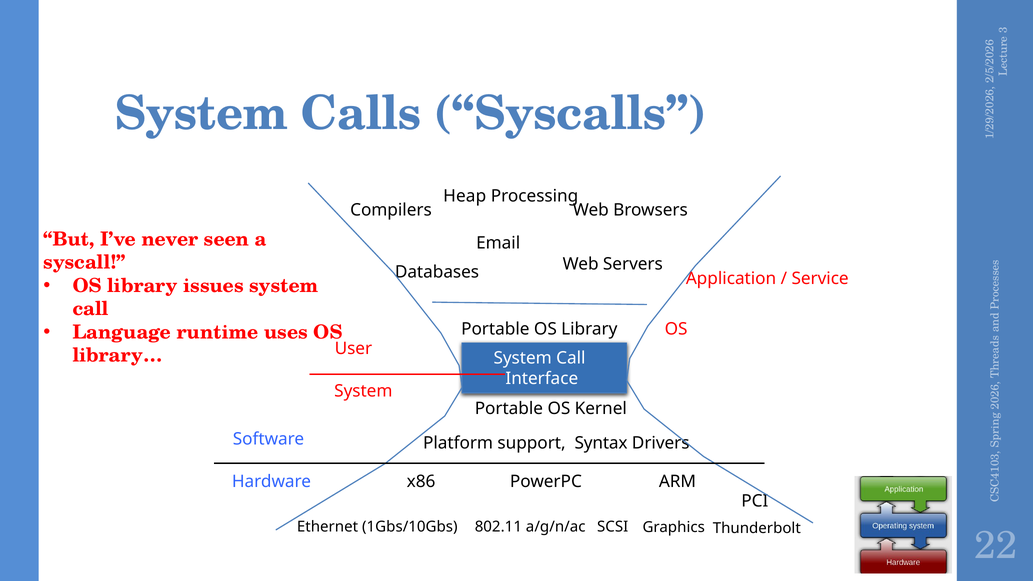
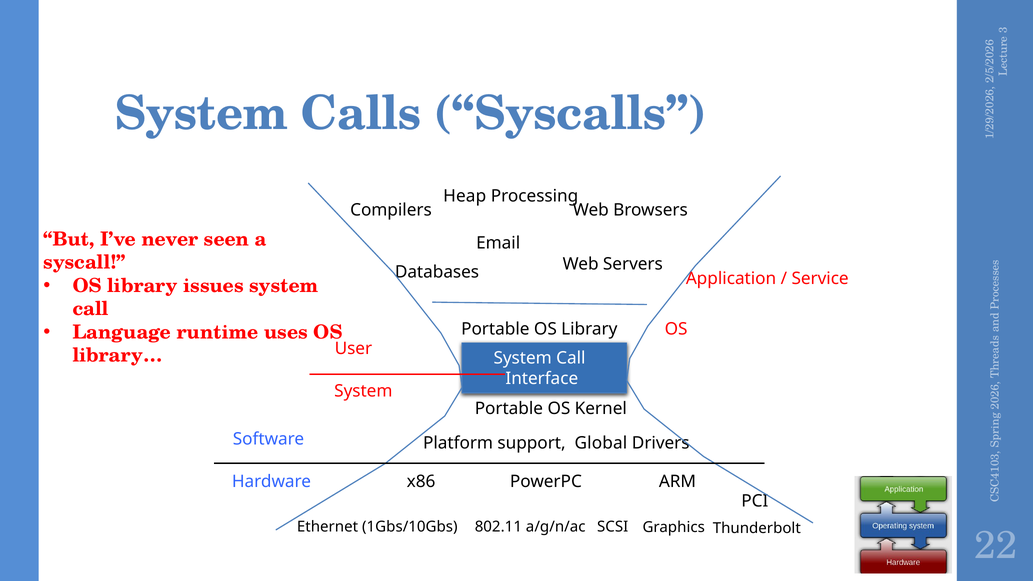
Syntax: Syntax -> Global (601, 443)
